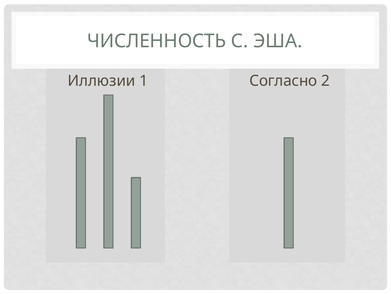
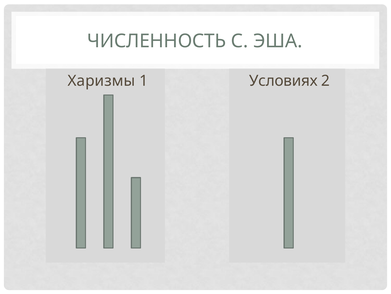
Иллюзии: Иллюзии -> Харизмы (101, 81)
Согласно: Согласно -> Условиях (283, 81)
